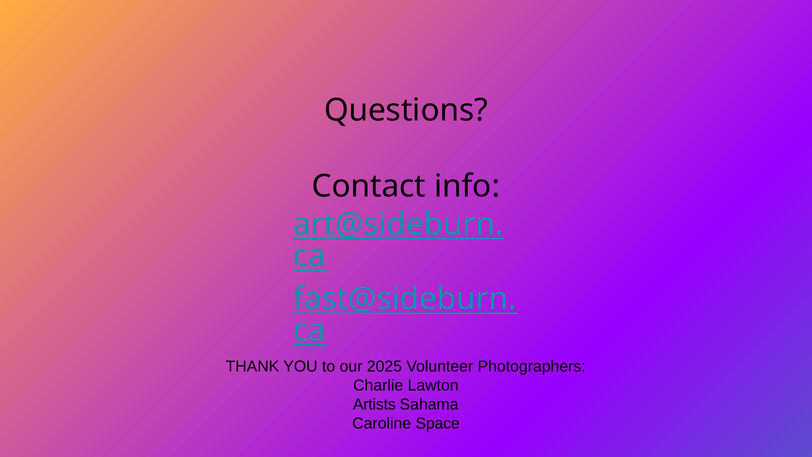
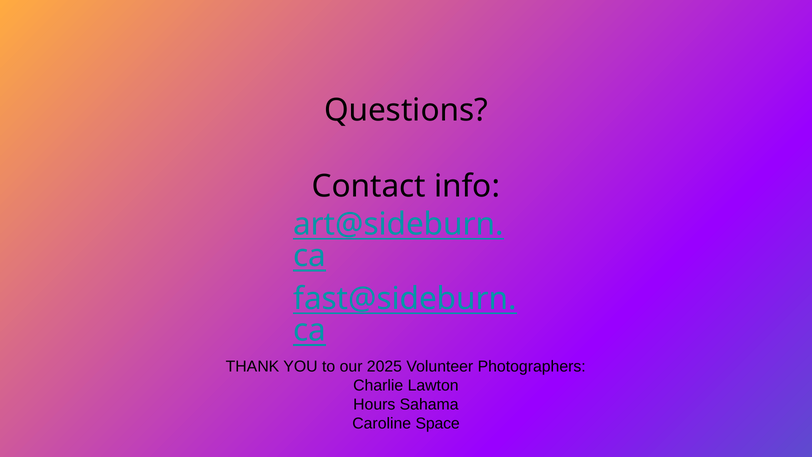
Artists: Artists -> Hours (374, 404)
